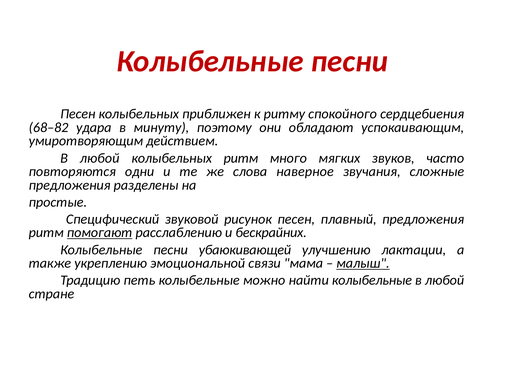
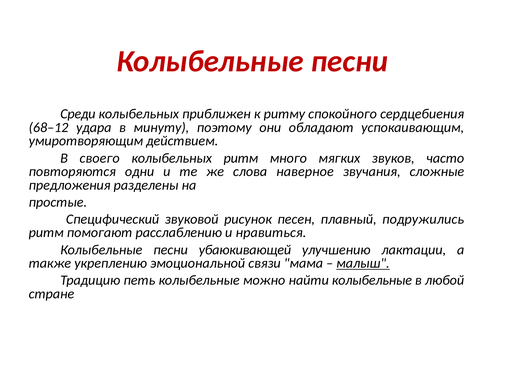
Песен: Песен -> Среди (78, 114)
68–82: 68–82 -> 68–12 (49, 127)
любой: любой -> своего (100, 158)
плавный предложения: предложения -> подружились (423, 219)
помогают underline: present -> none (100, 233)
бескрайних: бескрайних -> нравиться (271, 233)
